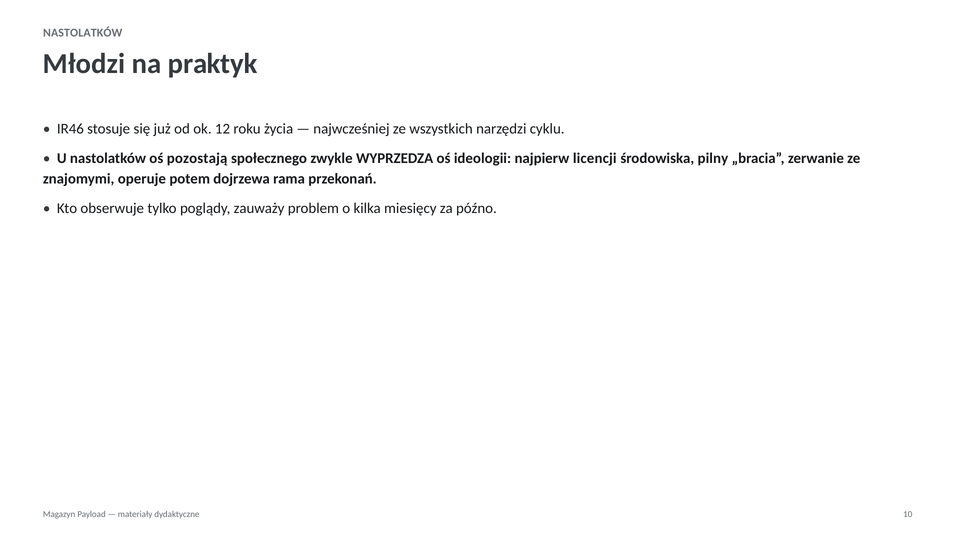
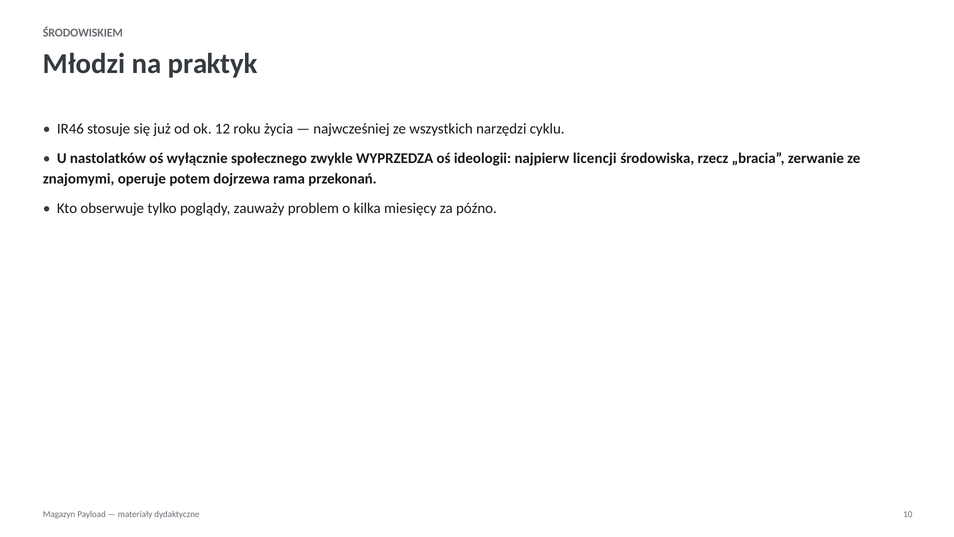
NASTOLATKÓW: NASTOLATKÓW -> ŚRODOWISKIEM (83, 33)
pozostają: pozostają -> wyłącznie (197, 158)
pilny: pilny -> rzecz (713, 158)
